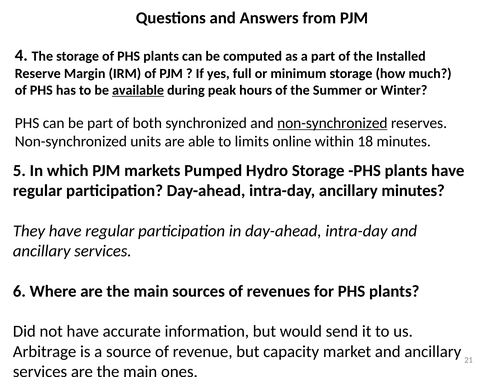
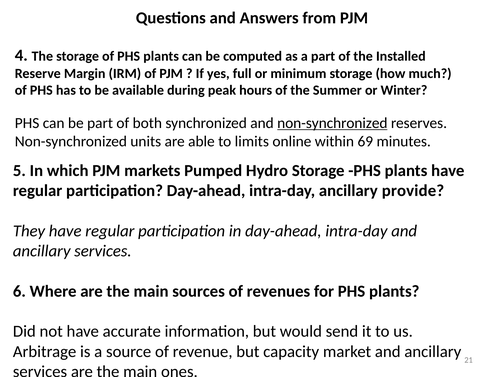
available underline: present -> none (138, 90)
18: 18 -> 69 (365, 142)
ancillary minutes: minutes -> provide (413, 191)
